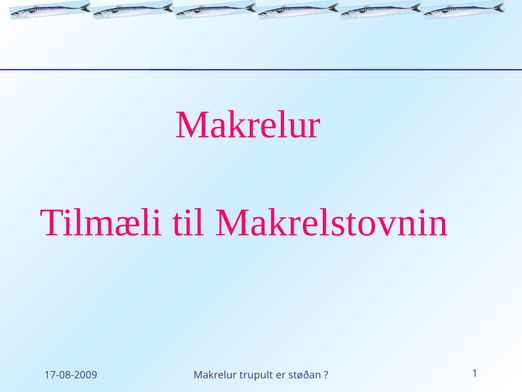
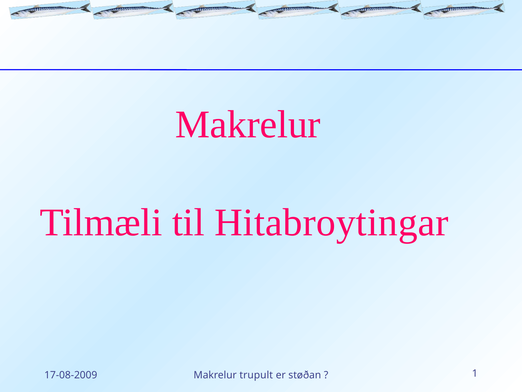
Makrelstovnin: Makrelstovnin -> Hitabroytingar (332, 222)
